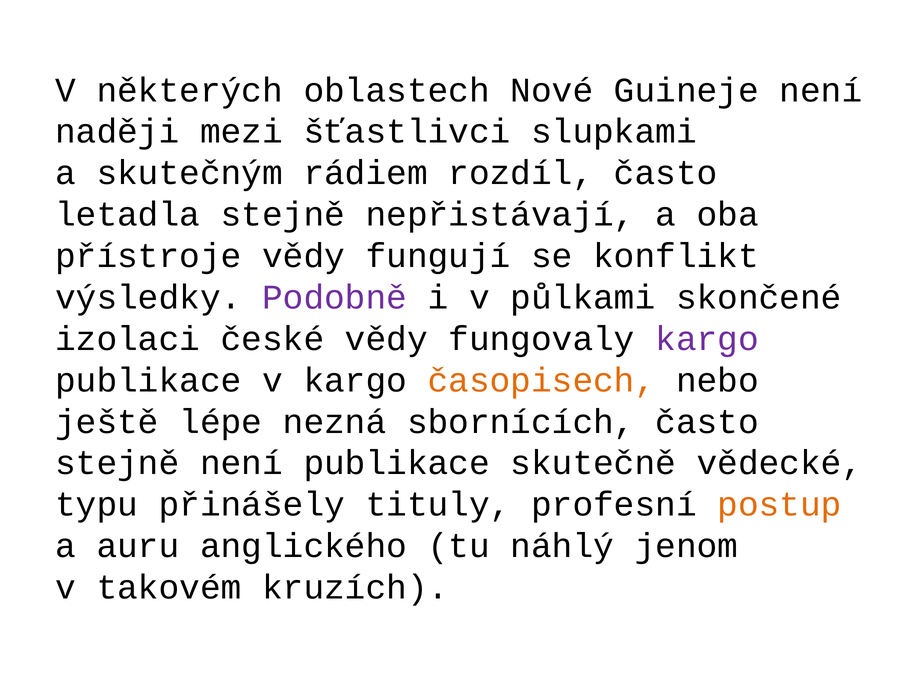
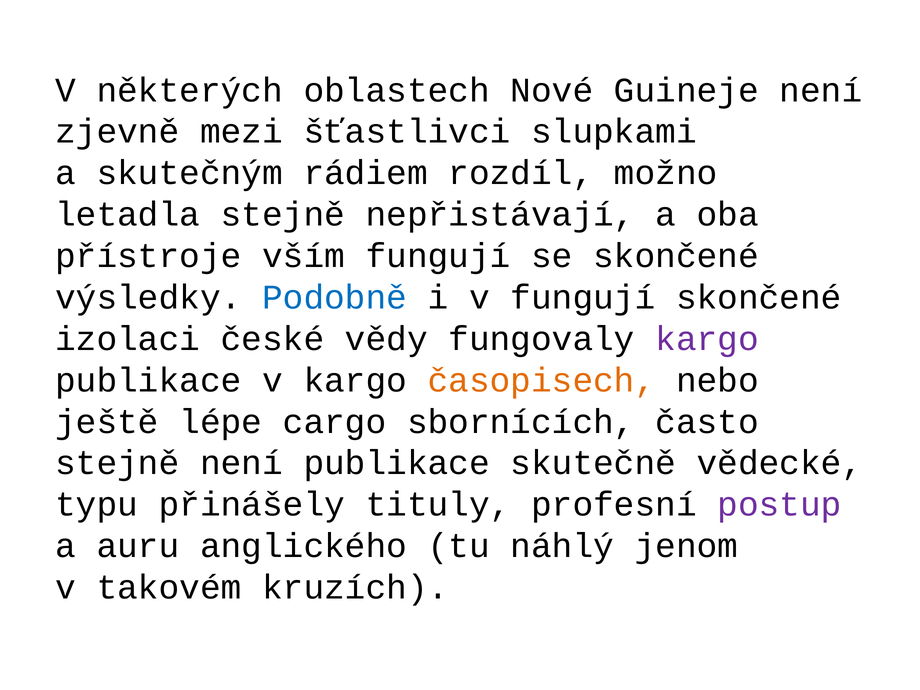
naději: naději -> zjevně (117, 132)
rozdíl často: často -> možno (666, 173)
přístroje vědy: vědy -> vším (304, 256)
se konflikt: konflikt -> skončené (676, 256)
Podobně colour: purple -> blue (335, 297)
v půlkami: půlkami -> fungují (583, 297)
nezná: nezná -> cargo (335, 422)
postup colour: orange -> purple (779, 505)
